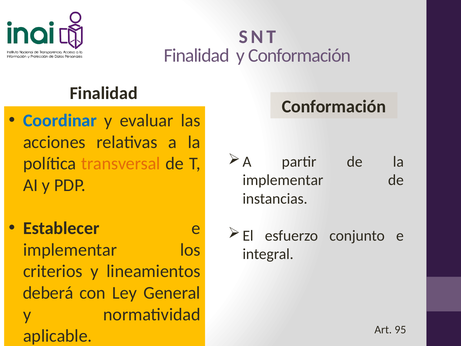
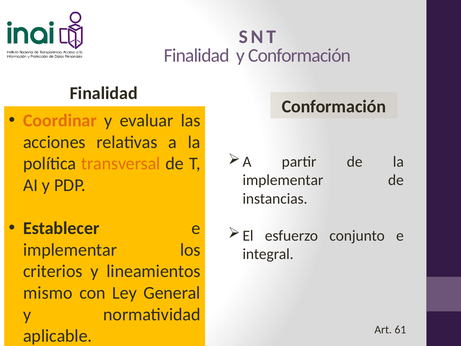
Coordinar colour: blue -> orange (60, 120)
deberá: deberá -> mismo (48, 293)
95: 95 -> 61 (400, 329)
